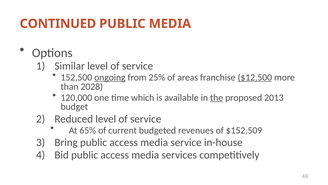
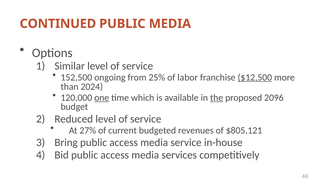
ongoing underline: present -> none (110, 77)
areas: areas -> labor (188, 77)
2028: 2028 -> 2024 (92, 86)
one underline: none -> present (102, 97)
2013: 2013 -> 2096 (274, 97)
65%: 65% -> 27% (88, 130)
$152,509: $152,509 -> $805,121 (244, 130)
